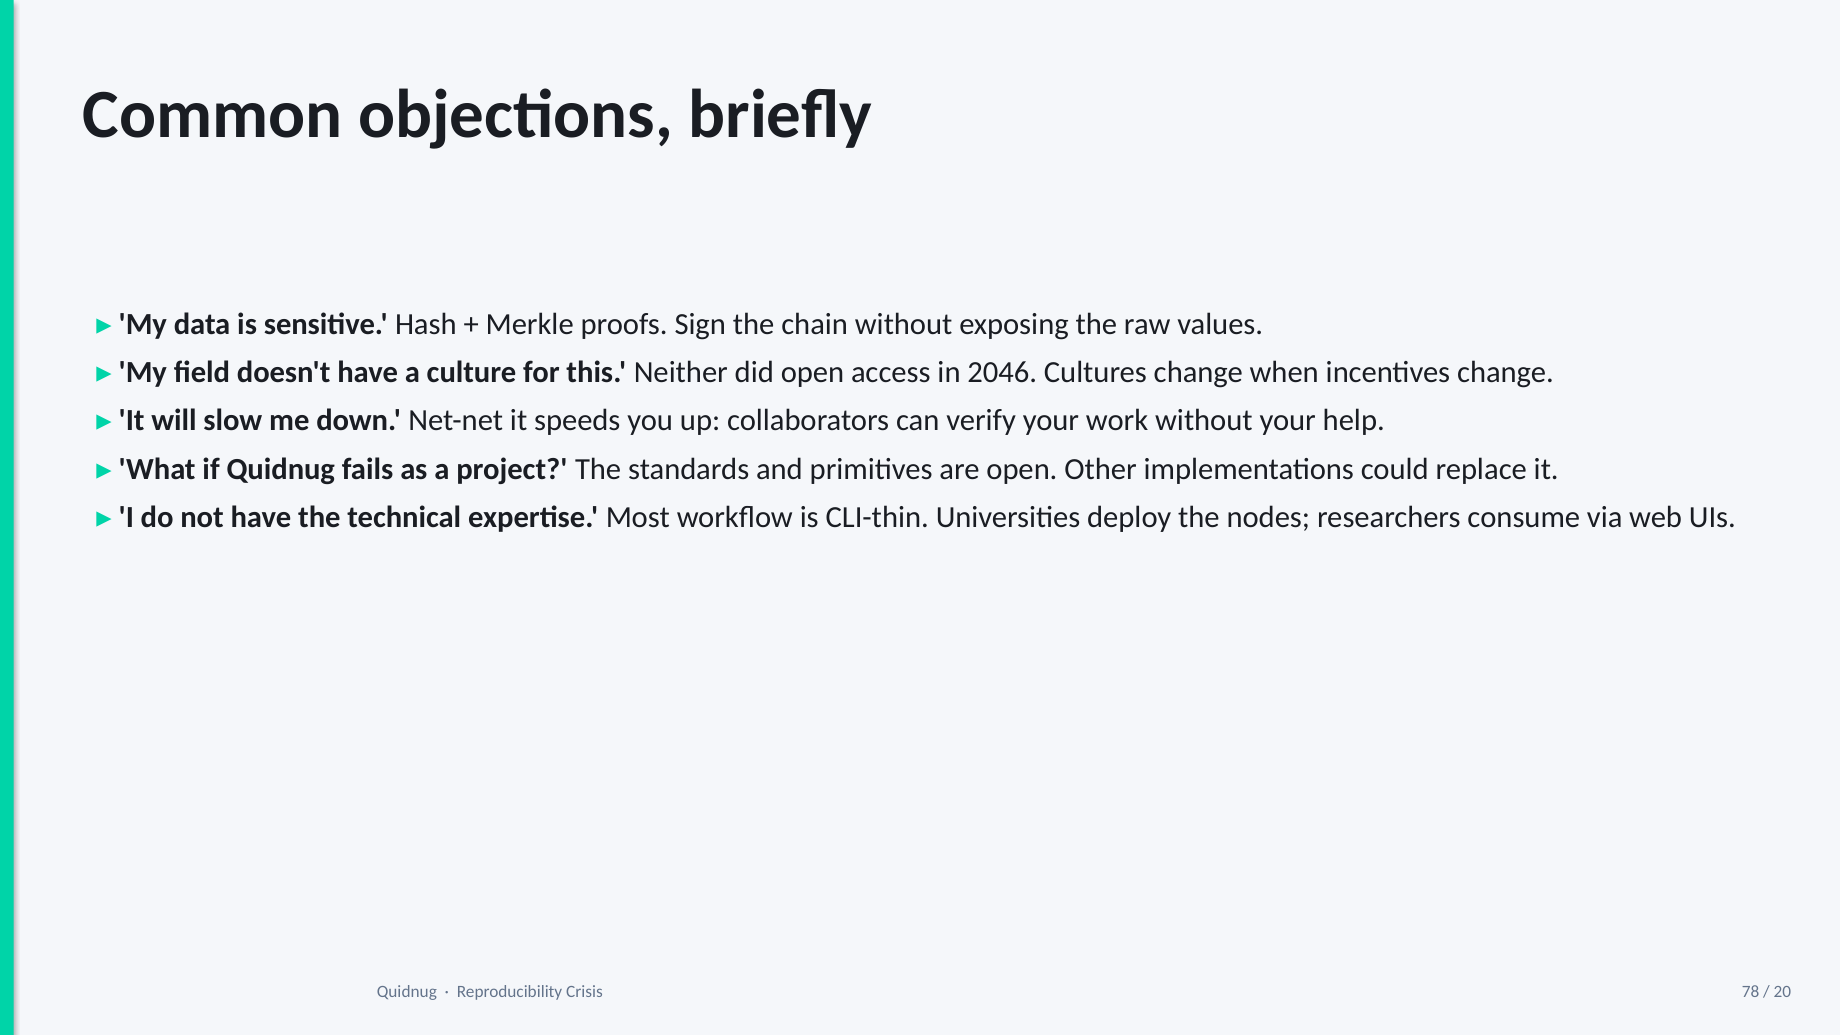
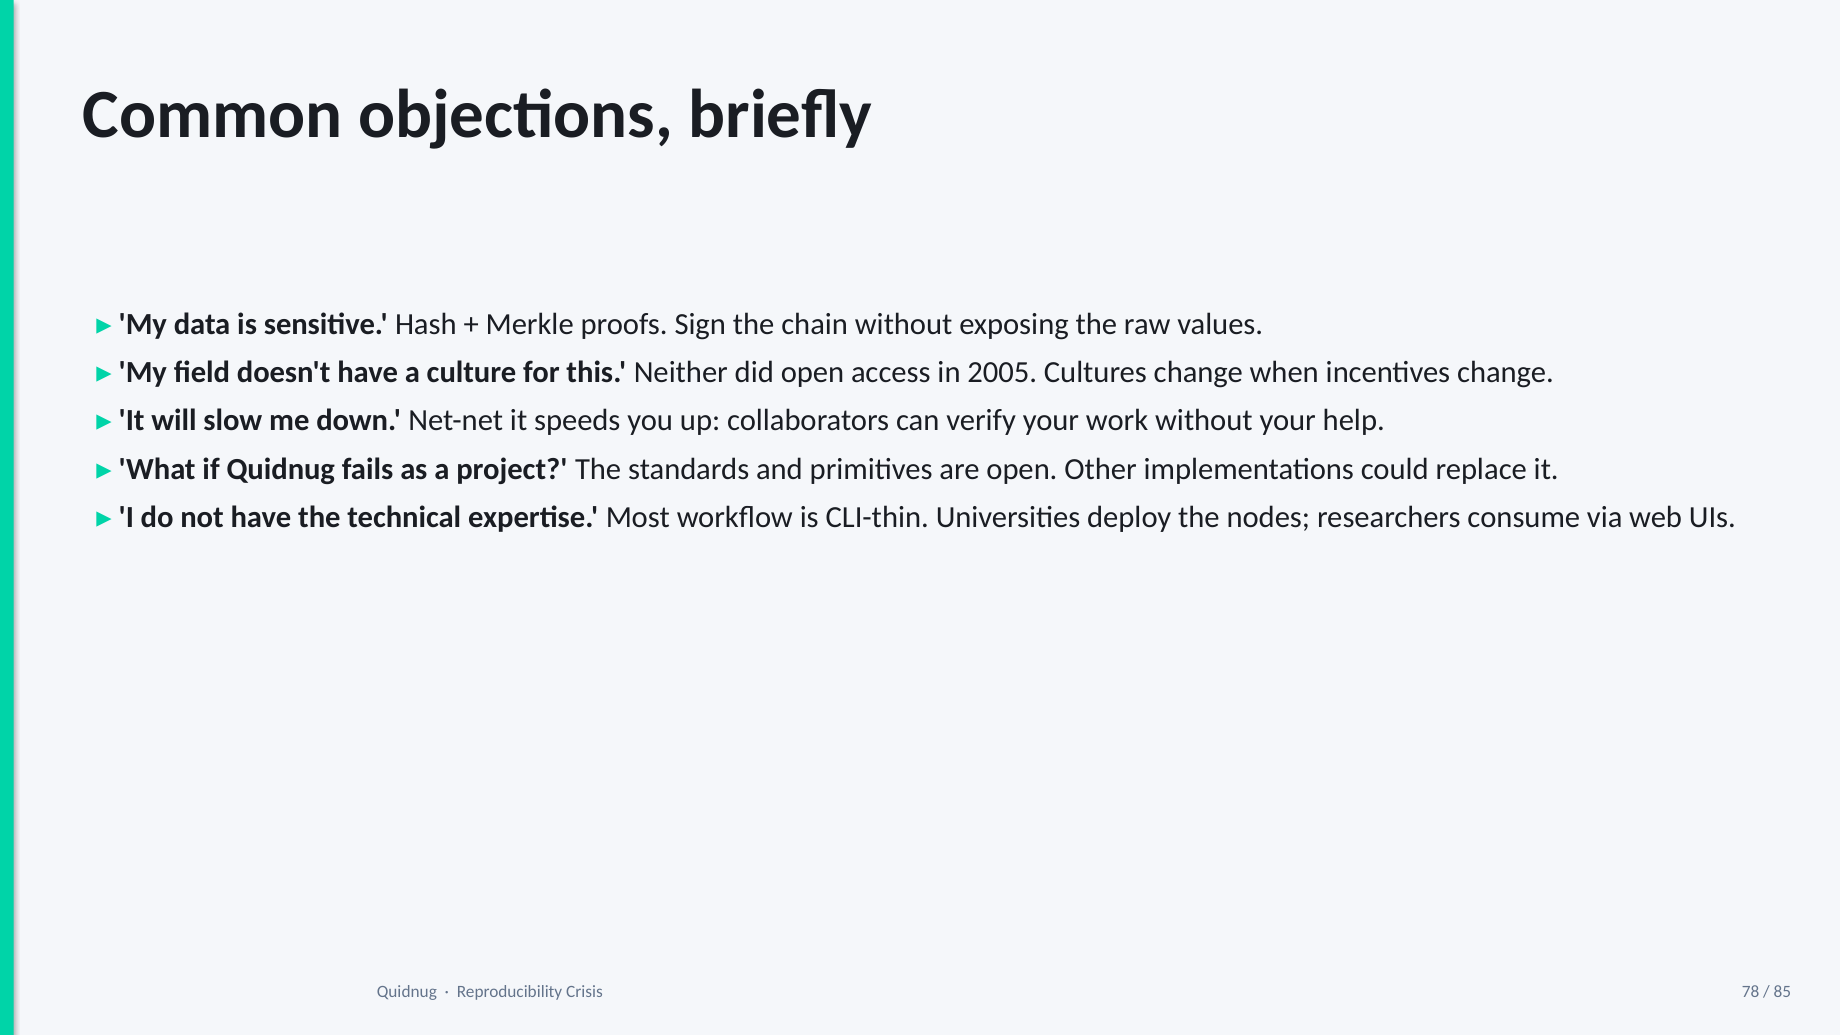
2046: 2046 -> 2005 (1002, 372)
20: 20 -> 85 (1782, 991)
